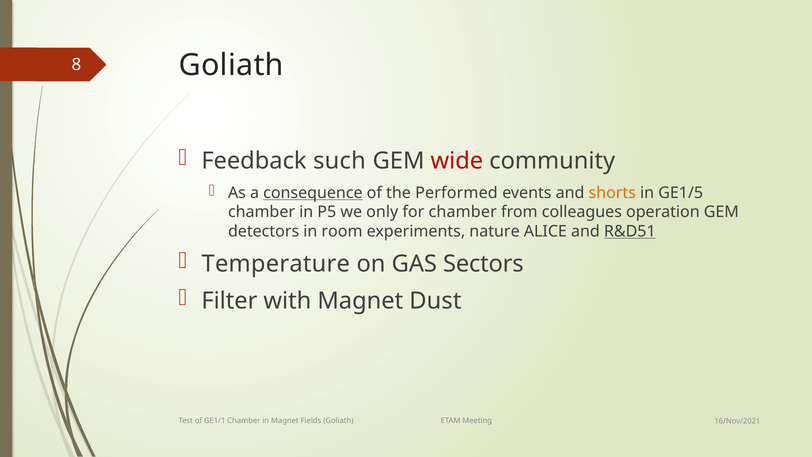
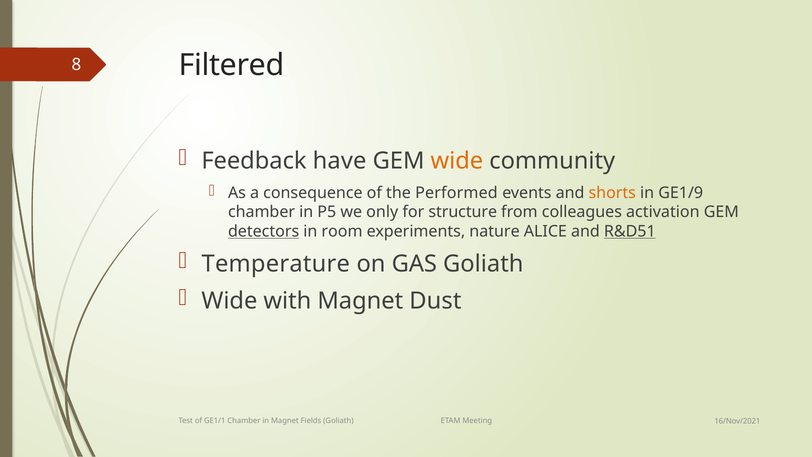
8 Goliath: Goliath -> Filtered (232, 65)
such: such -> have (340, 161)
wide colour: red -> orange (457, 161)
consequence underline: present -> none (313, 193)
GE1/5: GE1/5 -> GE1/9 (681, 193)
for chamber: chamber -> structure (463, 212)
operation: operation -> activation (663, 212)
detectors underline: none -> present (264, 231)
GAS Sectors: Sectors -> Goliath (483, 264)
Filter: Filter -> Wide (229, 301)
